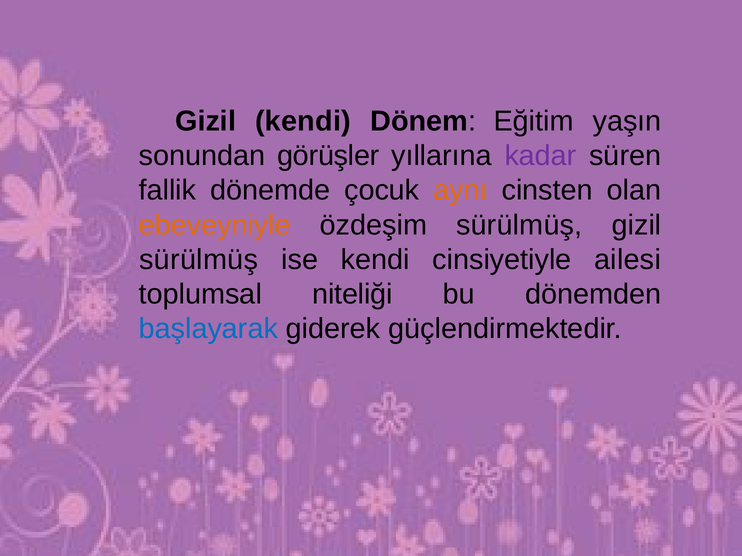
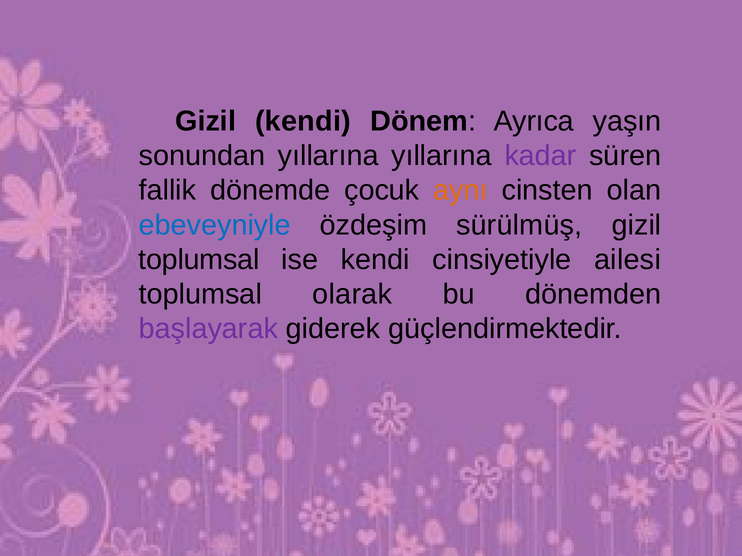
Eğitim: Eğitim -> Ayrıca (534, 121)
sonundan görüşler: görüşler -> yıllarına (328, 156)
ebeveyniyle colour: orange -> blue (215, 225)
sürülmüş: sürülmüş -> toplumsal (199, 260)
niteliği: niteliği -> olarak (352, 295)
başlayarak colour: blue -> purple (208, 329)
